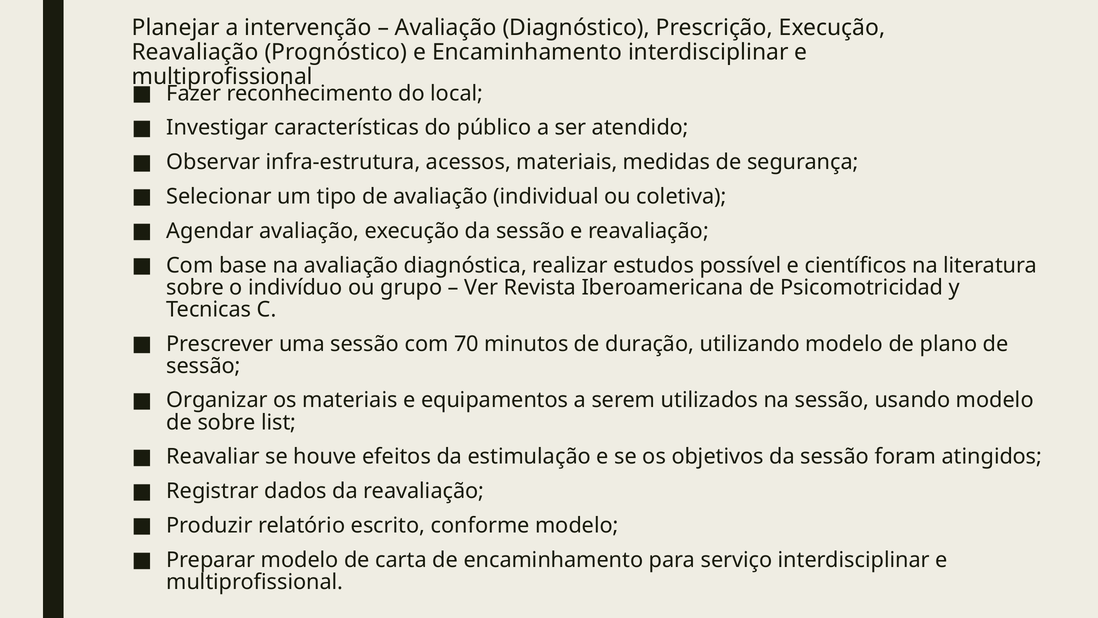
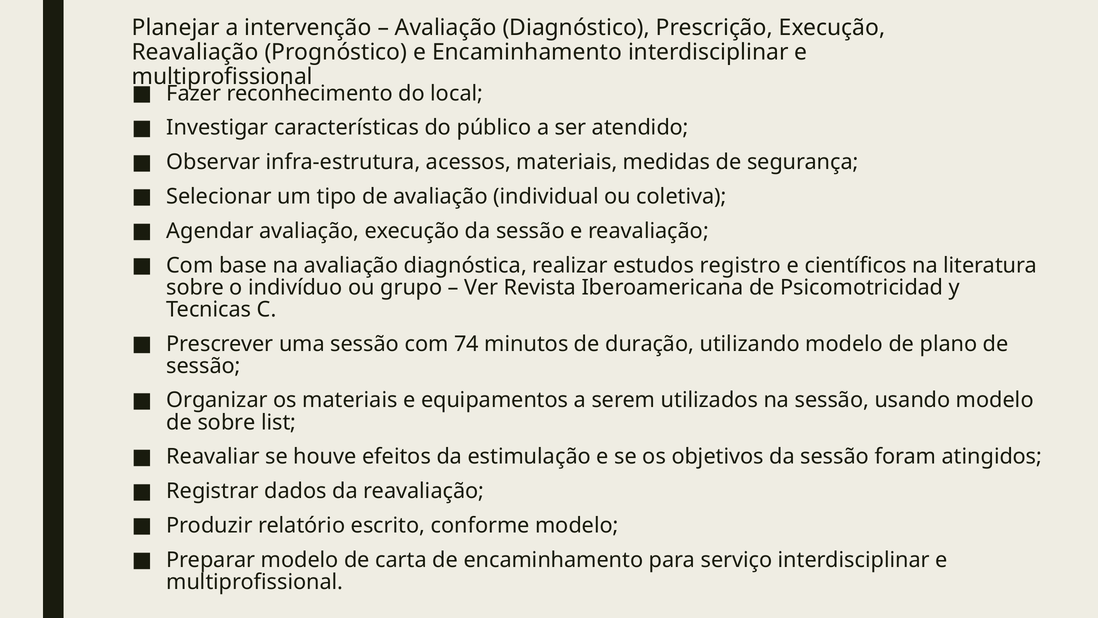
possível: possível -> registro (740, 265)
70: 70 -> 74 (466, 344)
